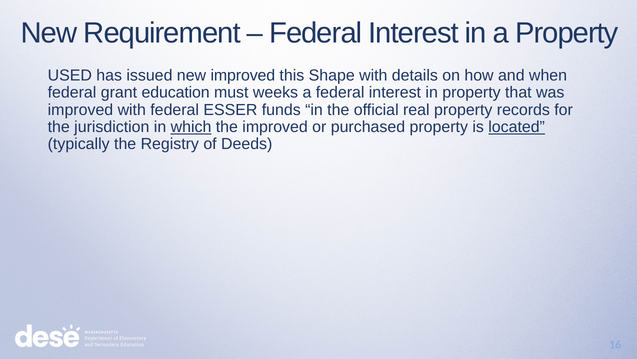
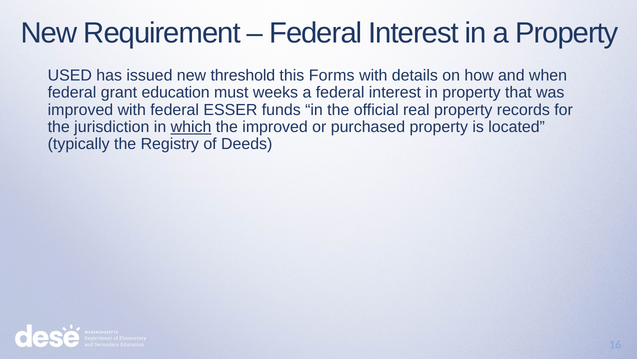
new improved: improved -> threshold (243, 75)
Shape: Shape -> Forms (332, 75)
located underline: present -> none (517, 127)
